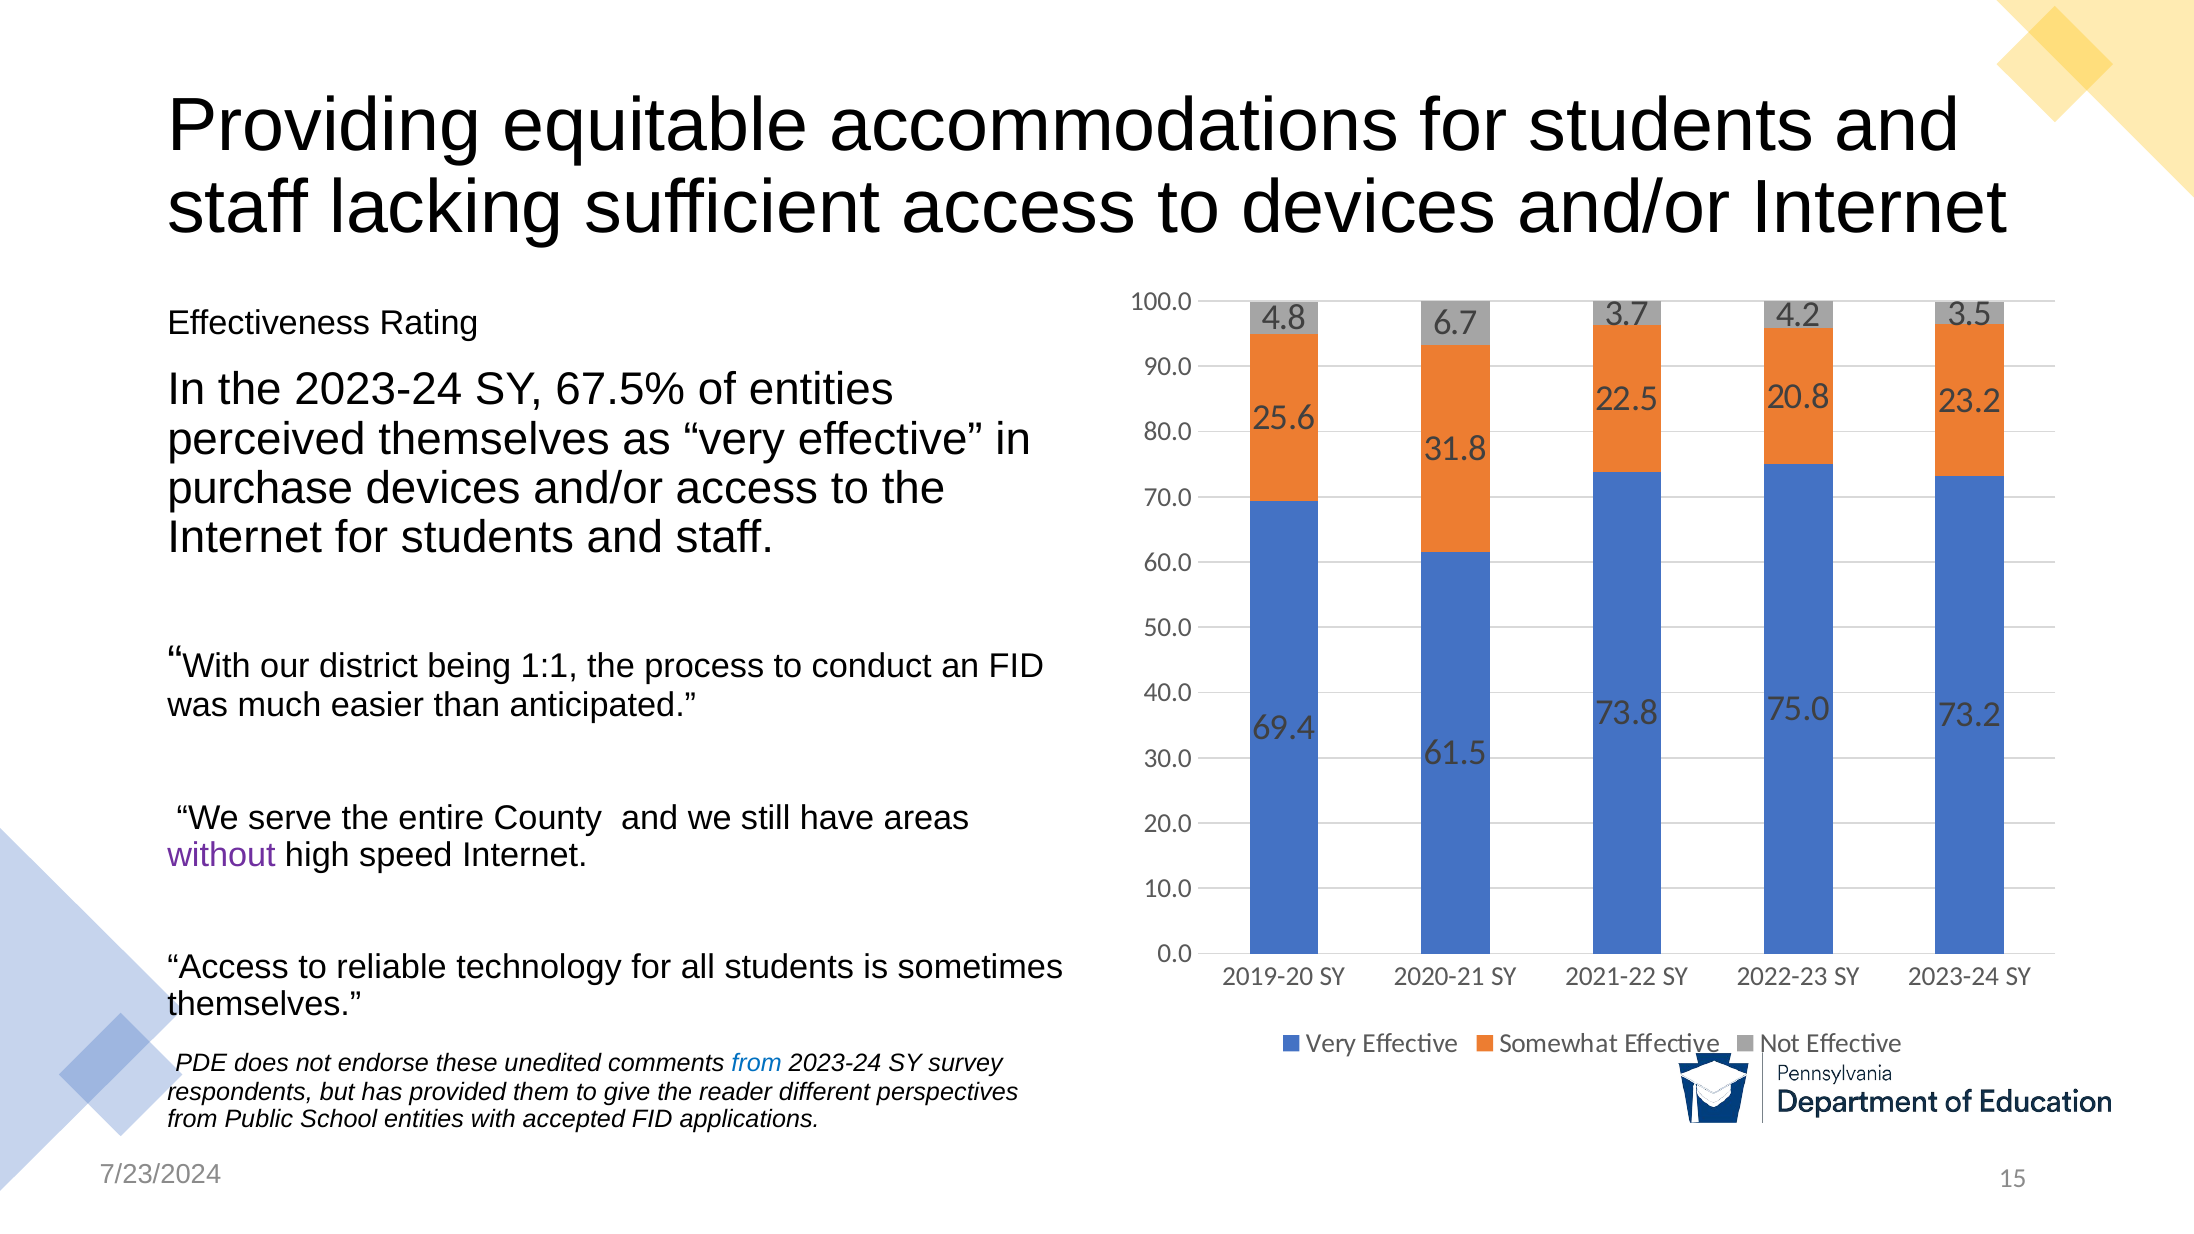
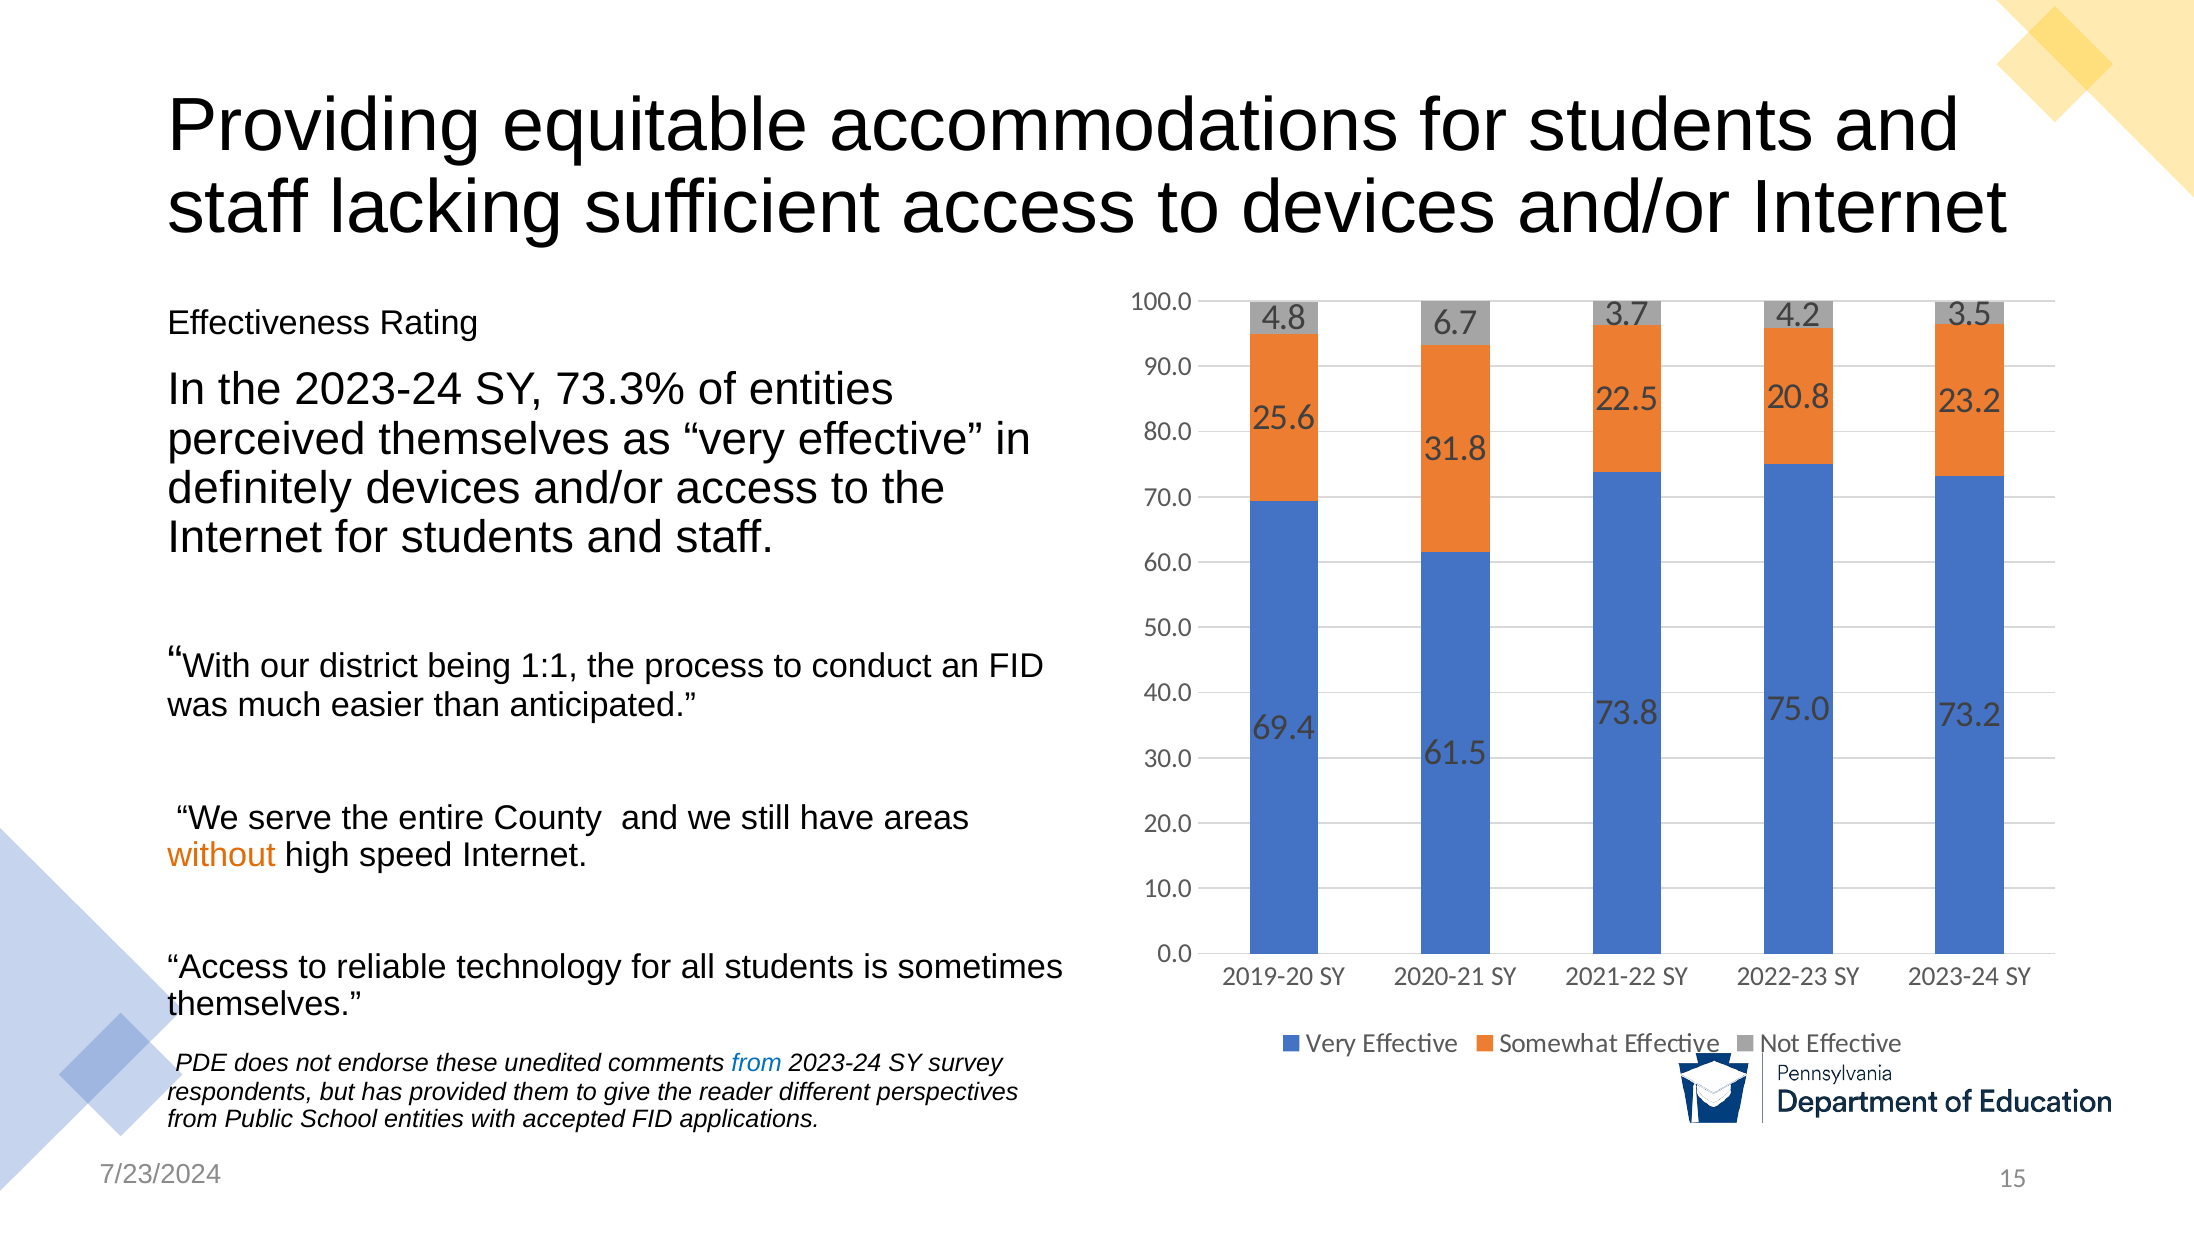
67.5%: 67.5% -> 73.3% (620, 390)
purchase: purchase -> definitely (260, 488)
without colour: purple -> orange (221, 855)
